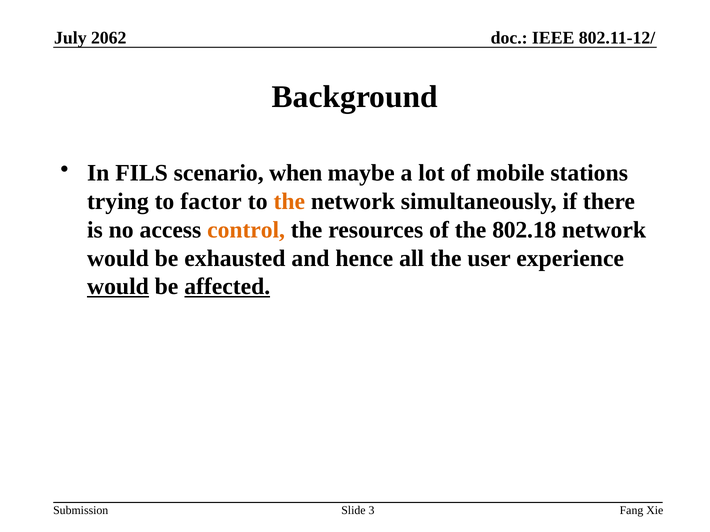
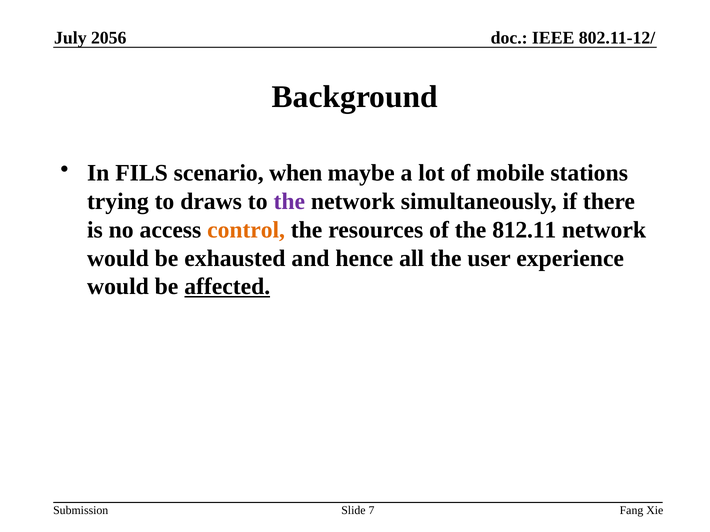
2062: 2062 -> 2056 (109, 38)
factor: factor -> draws (211, 202)
the colour: orange -> purple (289, 202)
802.18: 802.18 -> 812.11 (524, 230)
would underline: present -> none (118, 287)
3: 3 -> 7 (372, 511)
